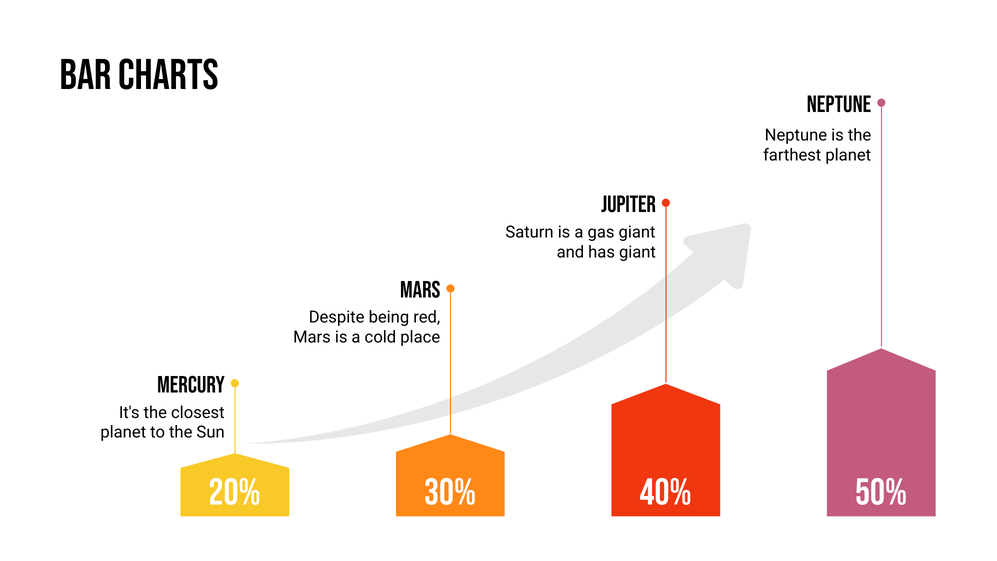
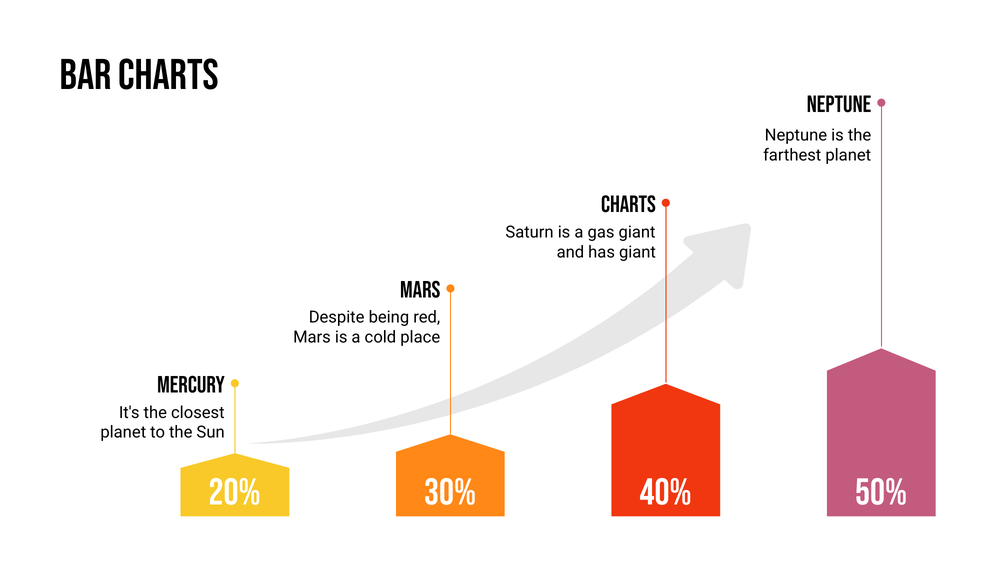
JUPITER: JUPITER -> CHARTS (628, 204)
